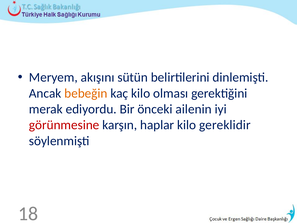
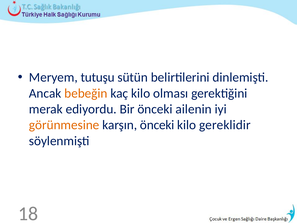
akışını: akışını -> tutuşu (98, 77)
görünmesine colour: red -> orange (64, 125)
karşın haplar: haplar -> önceki (157, 125)
